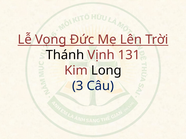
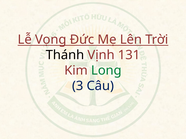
Long colour: black -> green (106, 71)
